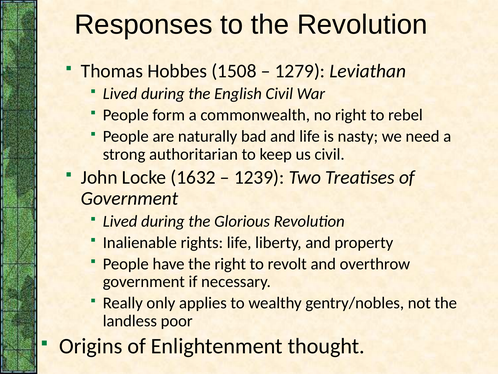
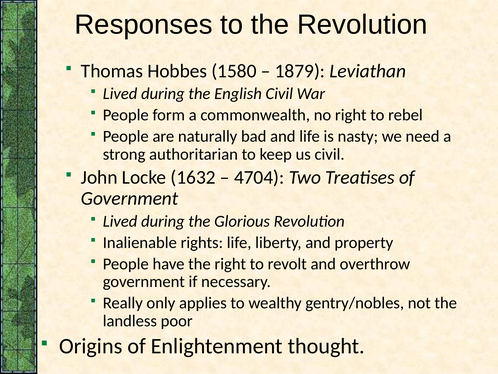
1508: 1508 -> 1580 (234, 71)
1279: 1279 -> 1879 (300, 71)
1239: 1239 -> 4704 (259, 177)
